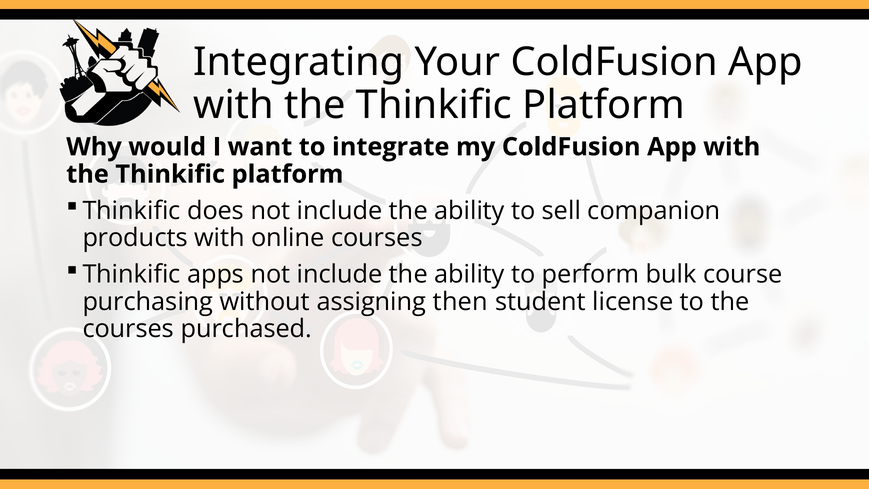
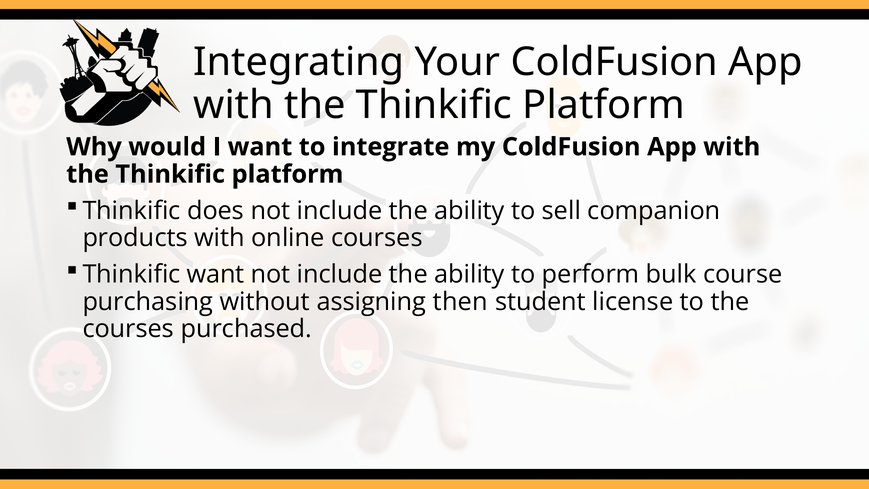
Thinkific apps: apps -> want (216, 274)
